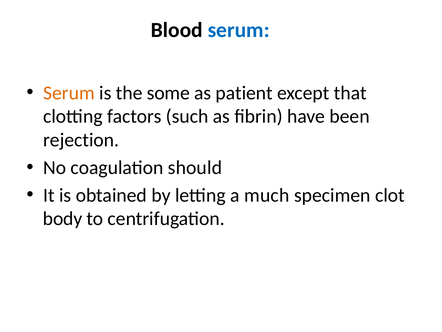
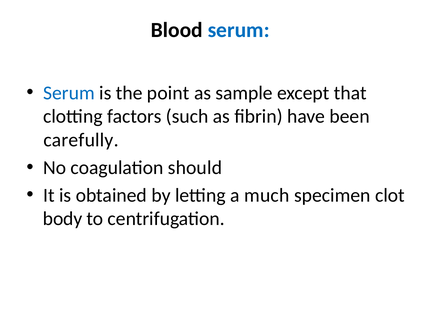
Serum colour: orange -> blue (69, 93)
some: some -> point (168, 93)
patient: patient -> sample (244, 93)
rejection: rejection -> carefully (81, 140)
